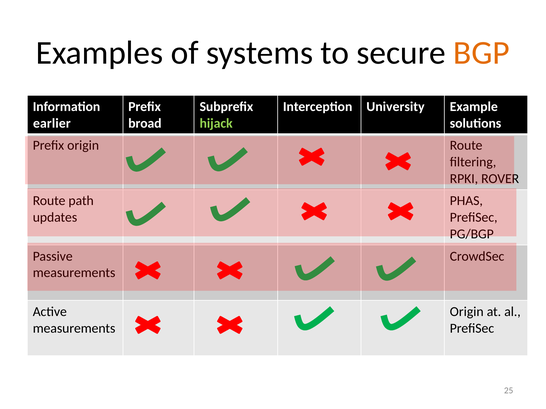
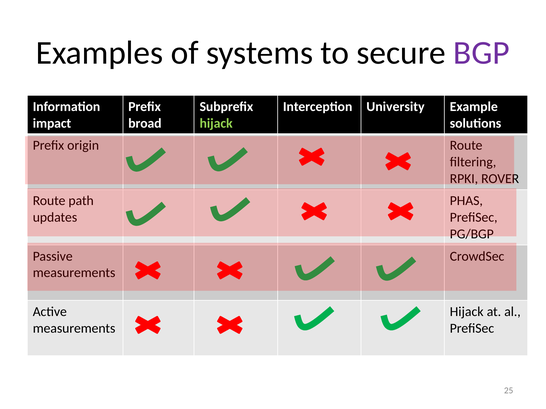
BGP colour: orange -> purple (481, 53)
earlier: earlier -> impact (52, 123)
Origin: Origin -> Hijack (467, 312)
